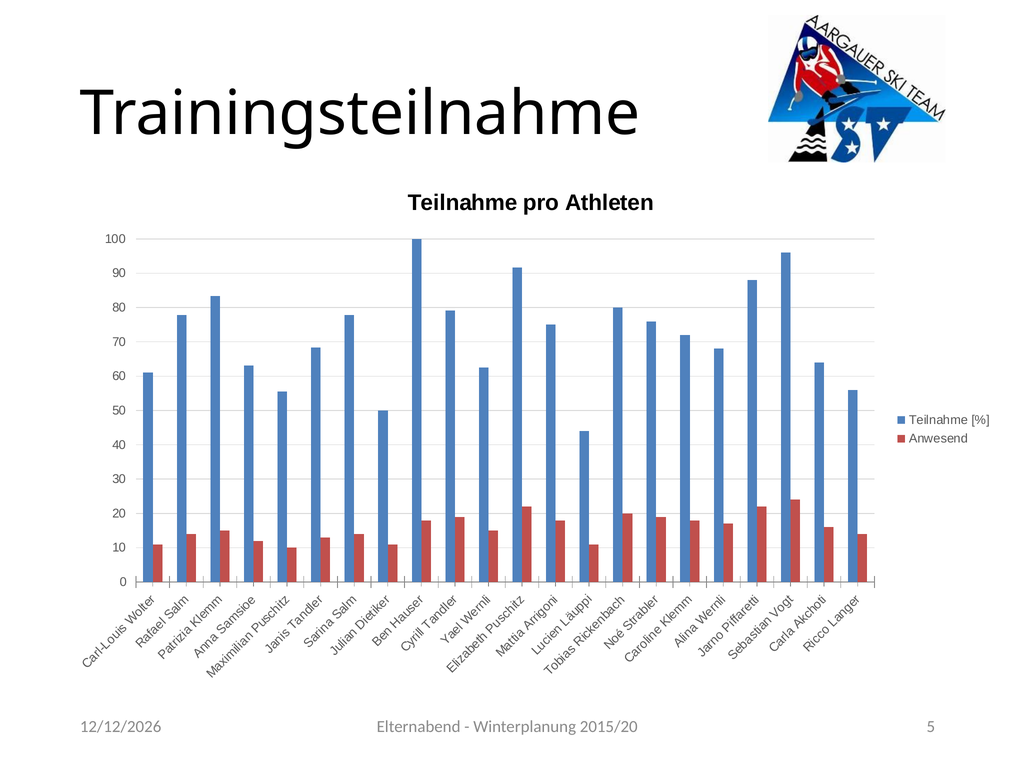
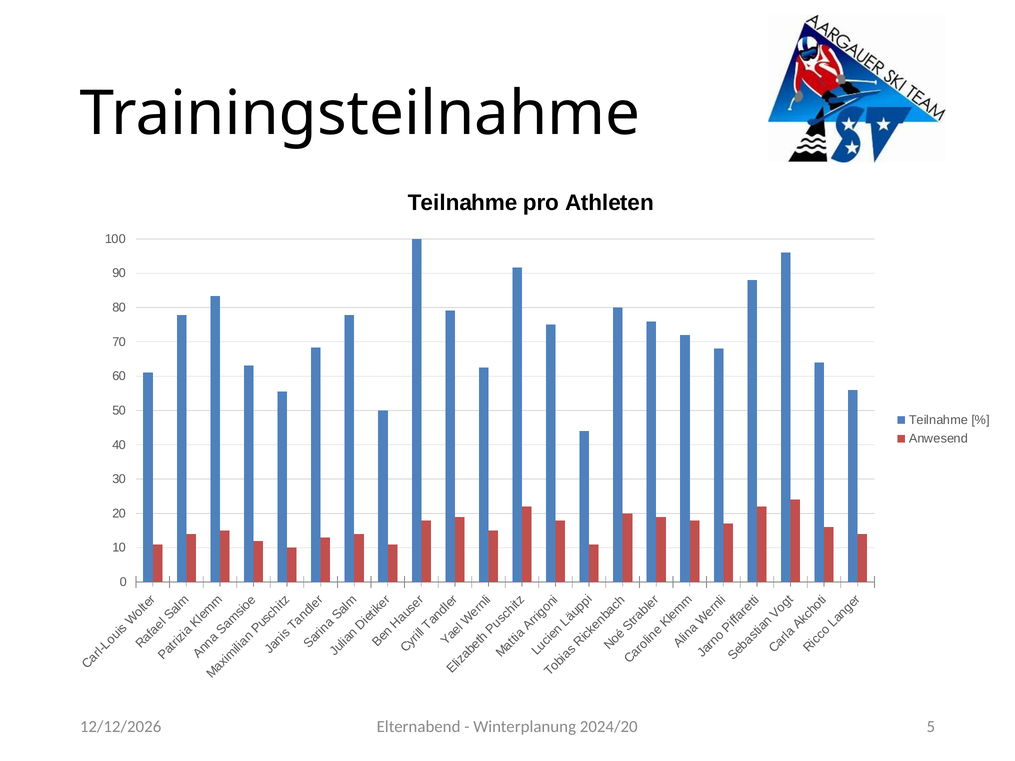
2015/20: 2015/20 -> 2024/20 (609, 727)
